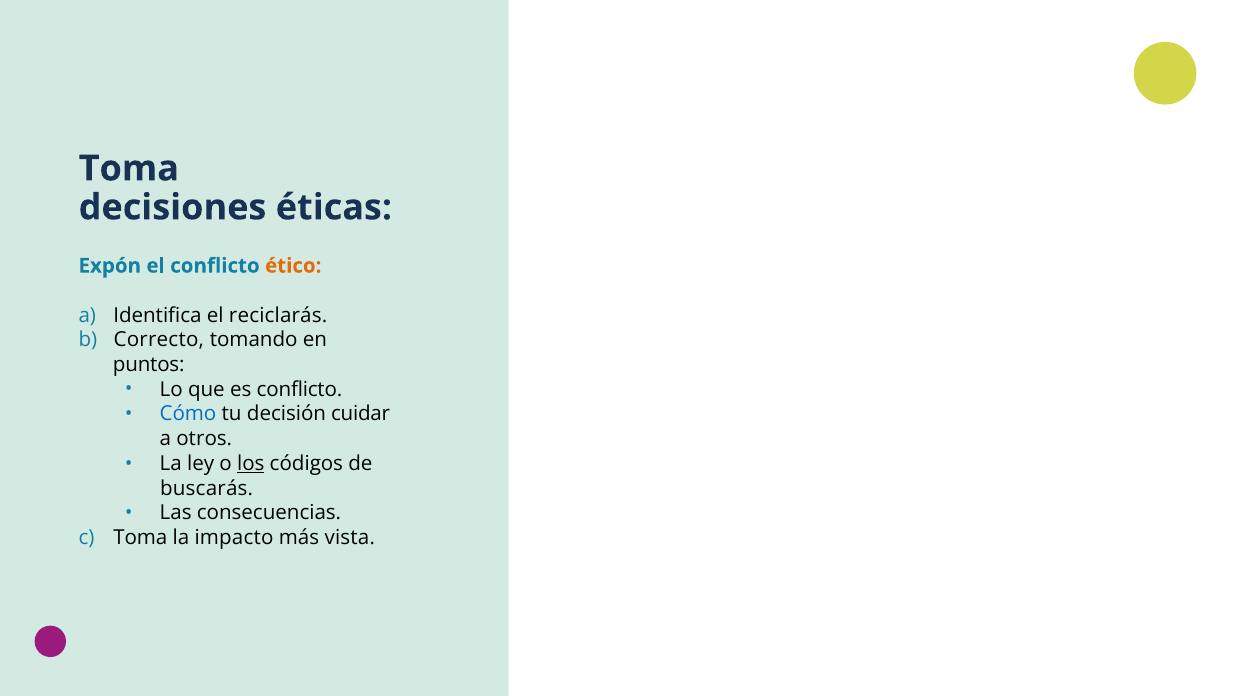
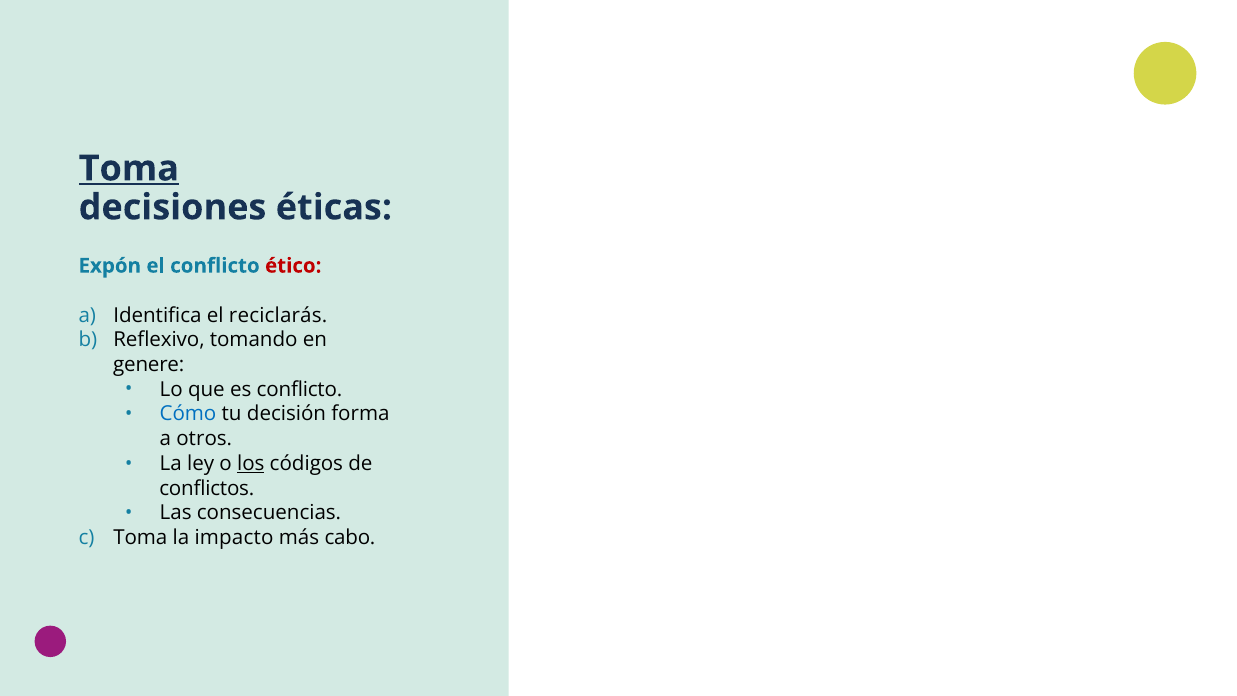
Toma underline: none -> present (129, 168)
ético colour: orange -> red (293, 266)
Correcto: Correcto -> Reflexivo (159, 340)
puntos: puntos -> genere (149, 365)
cuidar: cuidar -> forma (360, 414)
buscarás: buscarás -> conflictos (207, 488)
vista: vista -> cabo (350, 538)
